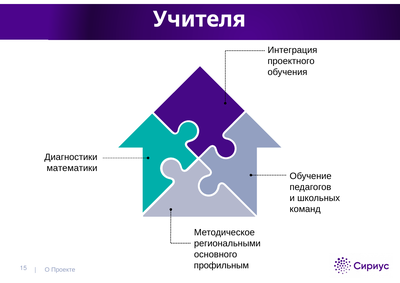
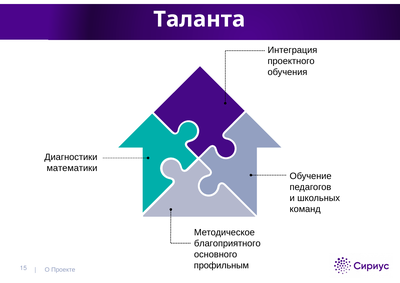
Учителя: Учителя -> Таланта (199, 19)
региональными: региональными -> благоприятного (227, 243)
